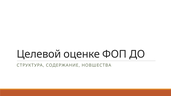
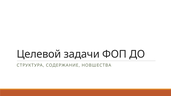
оценке: оценке -> задачи (82, 54)
